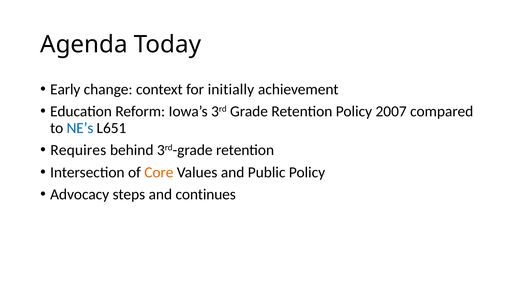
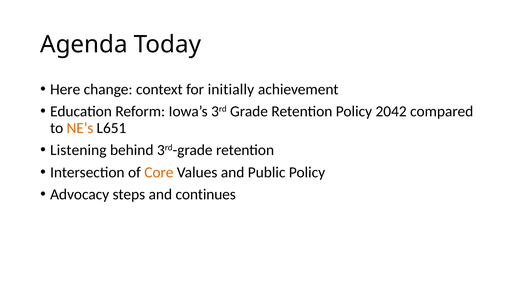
Early: Early -> Here (65, 89)
2007: 2007 -> 2042 (391, 111)
NE’s colour: blue -> orange (80, 128)
Requires: Requires -> Listening (78, 150)
